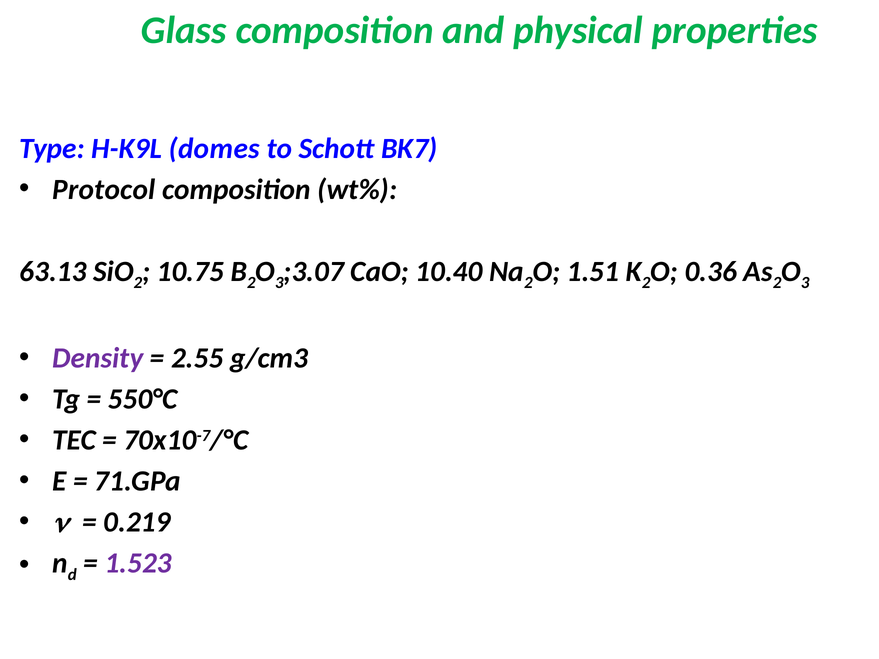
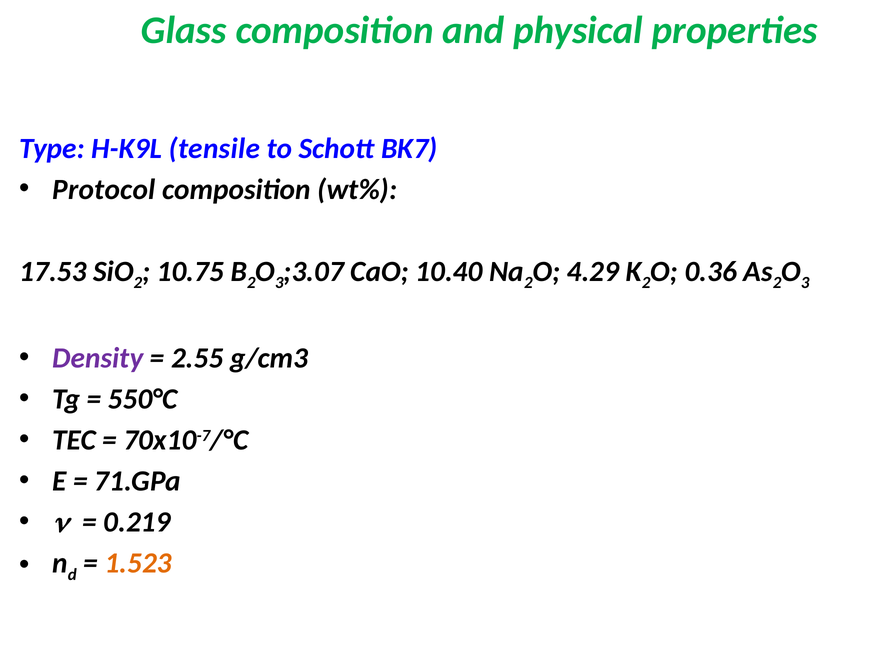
domes: domes -> tensile (214, 148)
63.13: 63.13 -> 17.53 (53, 272)
1.51: 1.51 -> 4.29 (593, 272)
1.523 colour: purple -> orange (138, 563)
